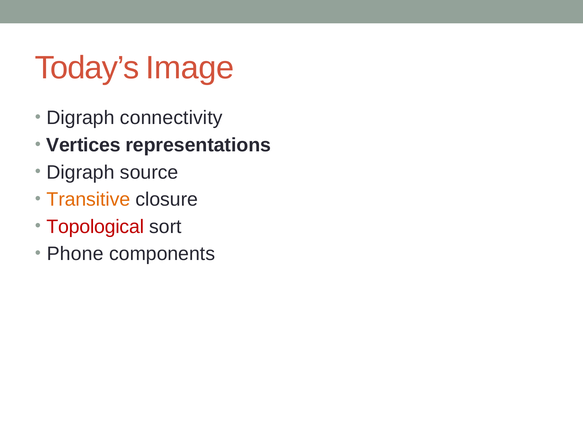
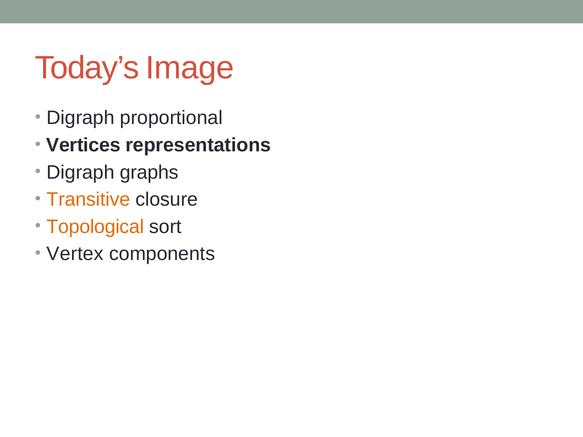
connectivity: connectivity -> proportional (171, 118)
source: source -> graphs (149, 172)
Topological colour: red -> orange (95, 227)
Phone: Phone -> Vertex (75, 254)
